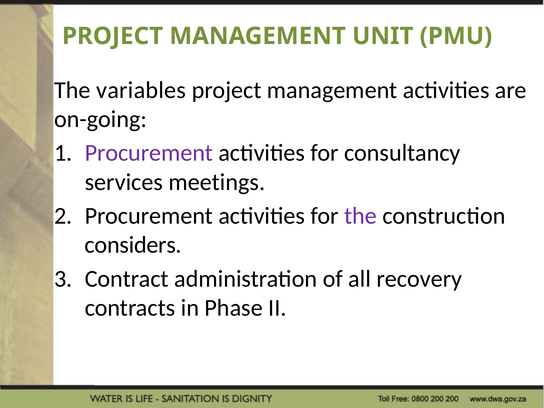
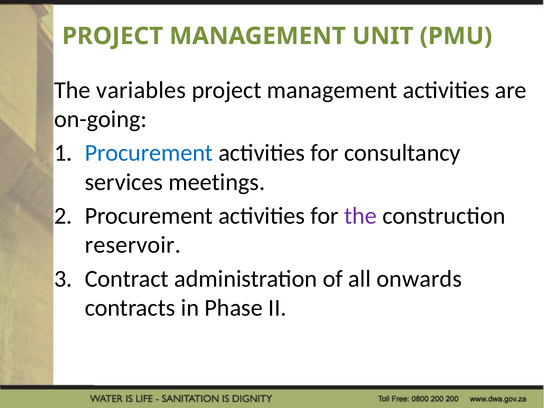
Procurement colour: purple -> blue (149, 153)
considers: considers -> reservoir (133, 245)
recovery: recovery -> onwards (419, 279)
